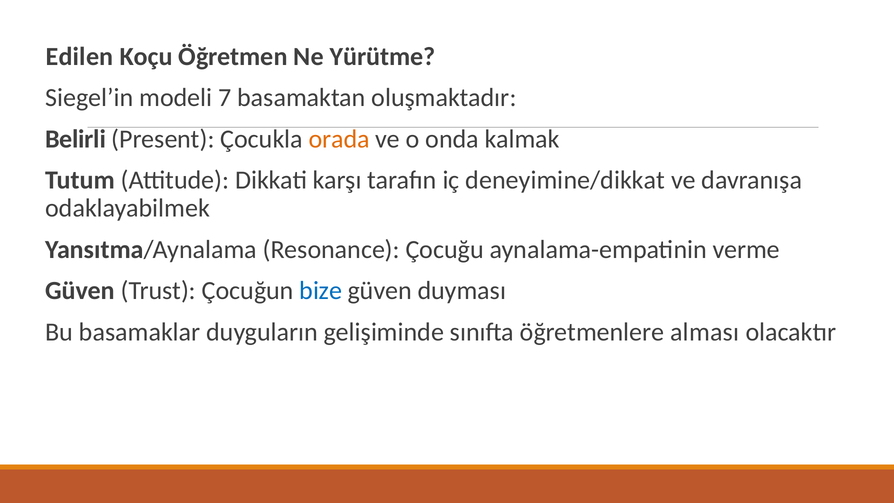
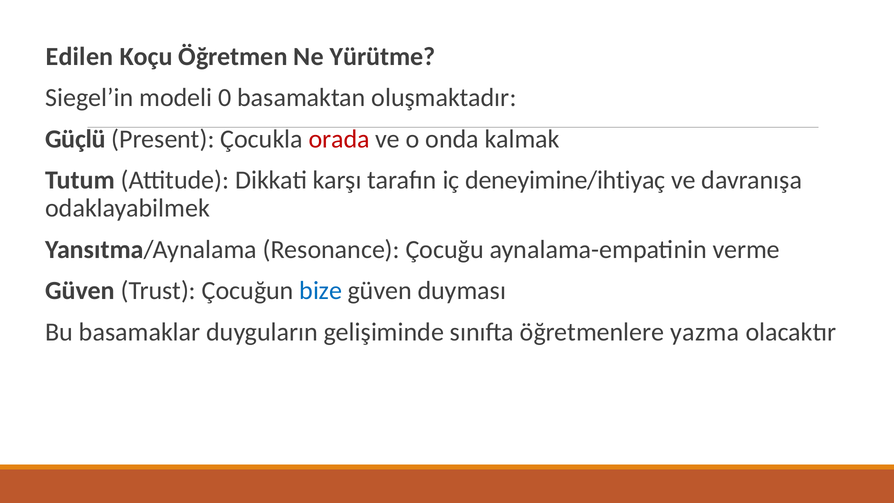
7: 7 -> 0 (225, 98)
Belirli: Belirli -> Güçlü (76, 139)
orada colour: orange -> red (339, 139)
deneyimine/dikkat: deneyimine/dikkat -> deneyimine/ihtiyaç (565, 180)
alması: alması -> yazma (705, 332)
